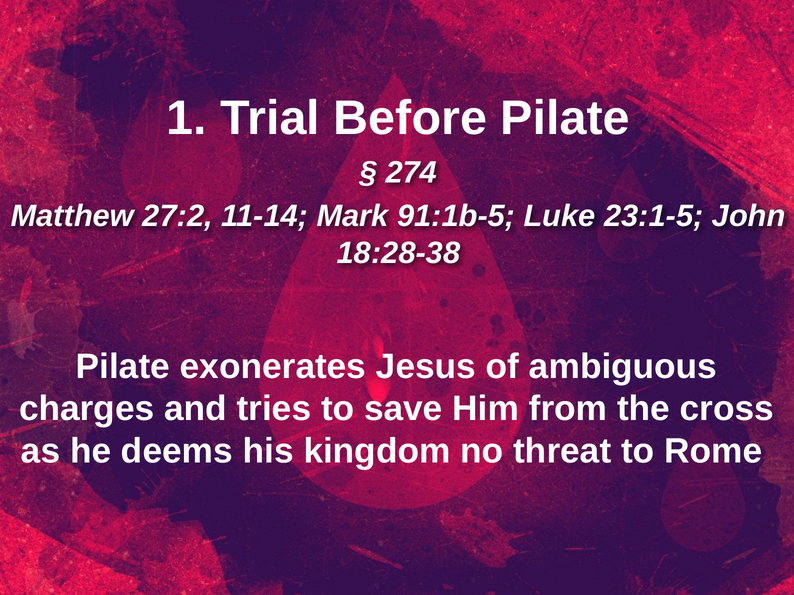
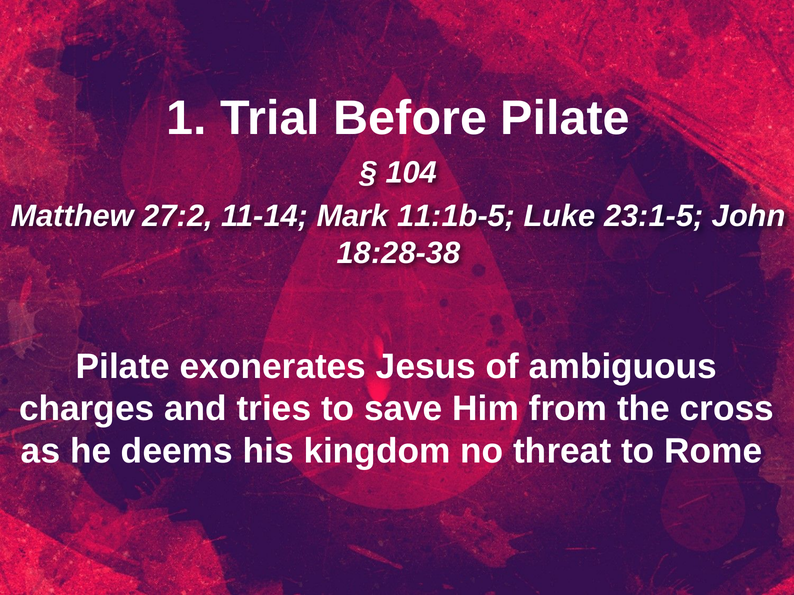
274: 274 -> 104 (411, 173)
91:1b-5: 91:1b-5 -> 11:1b-5 (456, 216)
